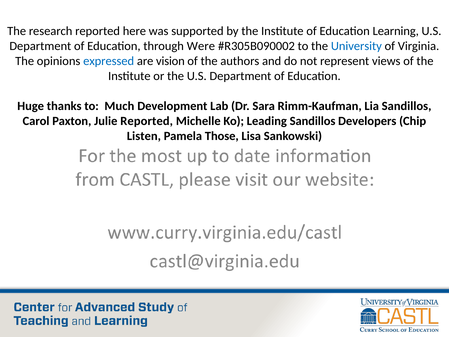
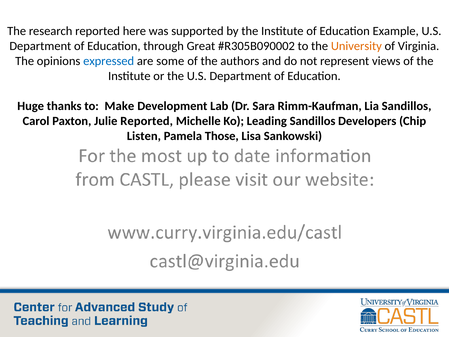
Learning: Learning -> Example (396, 31)
Were: Were -> Great (201, 46)
University colour: blue -> orange (356, 46)
vision: vision -> some (170, 61)
Much: Much -> Make (119, 106)
